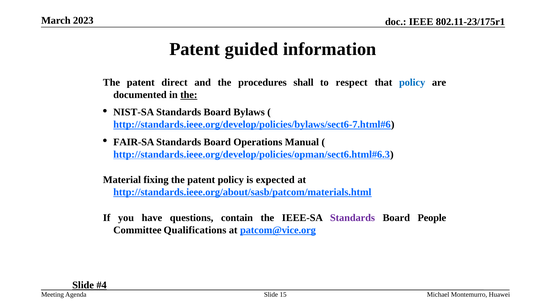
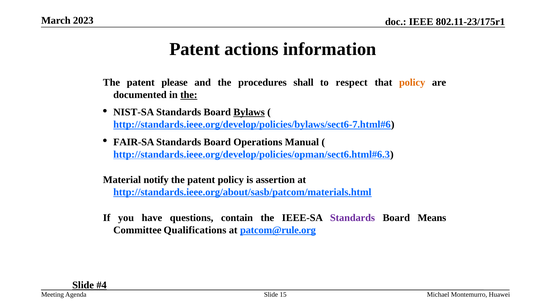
guided: guided -> actions (252, 49)
direct: direct -> please (175, 83)
policy colour: blue -> orange (412, 83)
Bylaws underline: none -> present (249, 112)
fixing: fixing -> notify (156, 180)
expected: expected -> assertion (275, 180)
People: People -> Means (432, 218)
patcom@vice.org: patcom@vice.org -> patcom@rule.org (278, 230)
